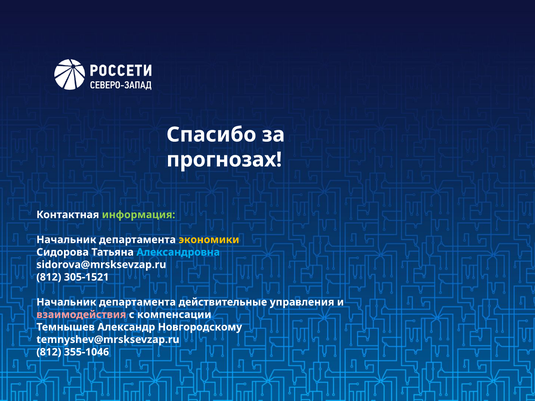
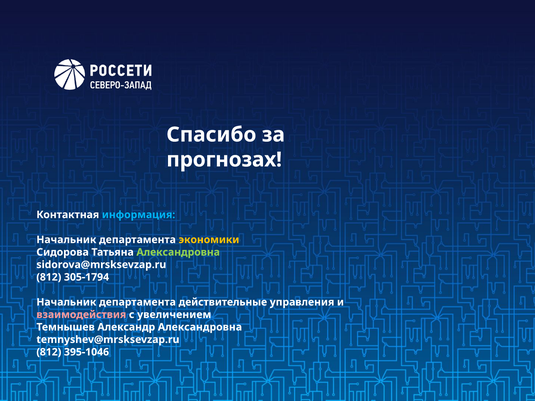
информация colour: light green -> light blue (139, 215)
Александровна colour: light blue -> light green (178, 252)
305-1521: 305-1521 -> 305-1794 (87, 277)
компенсации: компенсации -> увеличением (174, 315)
Александр Новгородскому: Новгородскому -> Александровна (200, 327)
355-1046: 355-1046 -> 395-1046 (87, 352)
